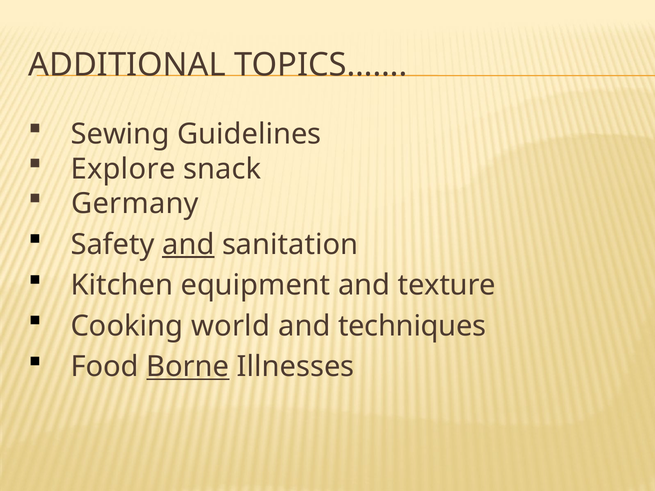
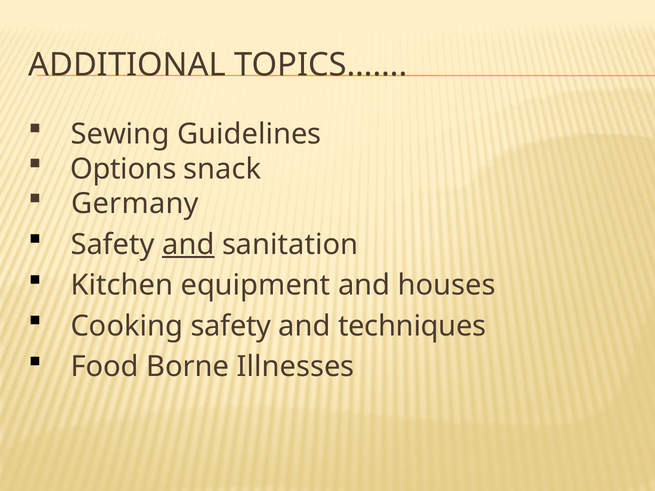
Explore: Explore -> Options (123, 169)
texture: texture -> houses (447, 285)
Cooking world: world -> safety (231, 326)
Borne underline: present -> none (188, 367)
